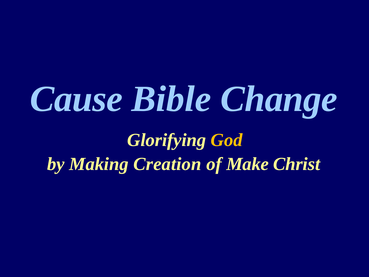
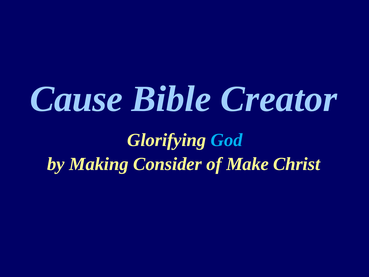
Change: Change -> Creator (279, 99)
God colour: yellow -> light blue (227, 140)
Creation: Creation -> Consider (168, 164)
